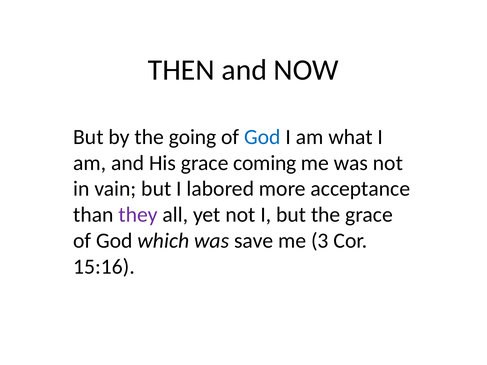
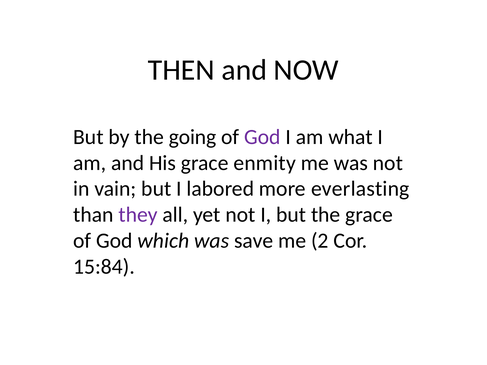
God colour: blue -> purple (262, 137)
coming: coming -> enmity (265, 163)
acceptance: acceptance -> everlasting (360, 189)
3: 3 -> 2 (320, 241)
15:16: 15:16 -> 15:84 (104, 267)
